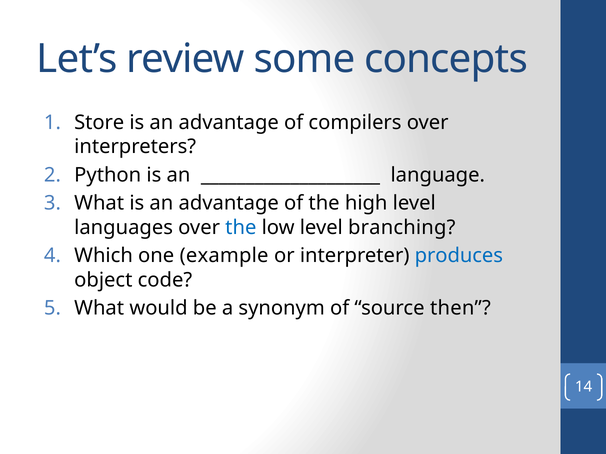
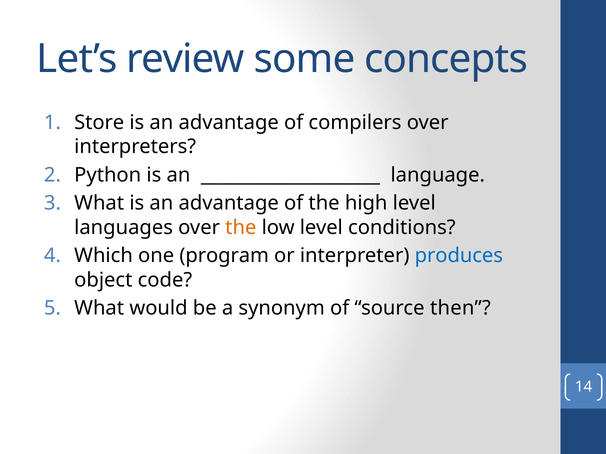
the colour: blue -> orange (241, 228)
branching: branching -> conditions (402, 228)
example: example -> program (224, 256)
